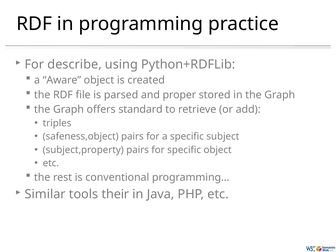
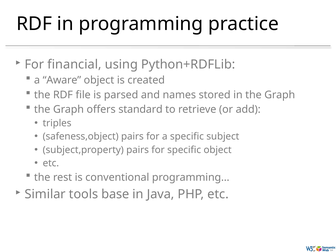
describe: describe -> financial (75, 65)
proper: proper -> names (179, 95)
their: their -> base (115, 194)
